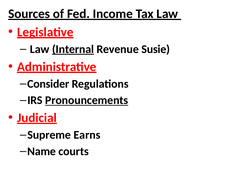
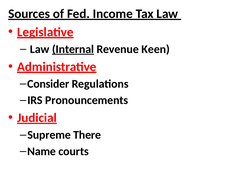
Susie: Susie -> Keen (156, 49)
Pronouncements underline: present -> none (87, 100)
Earns: Earns -> There (87, 135)
